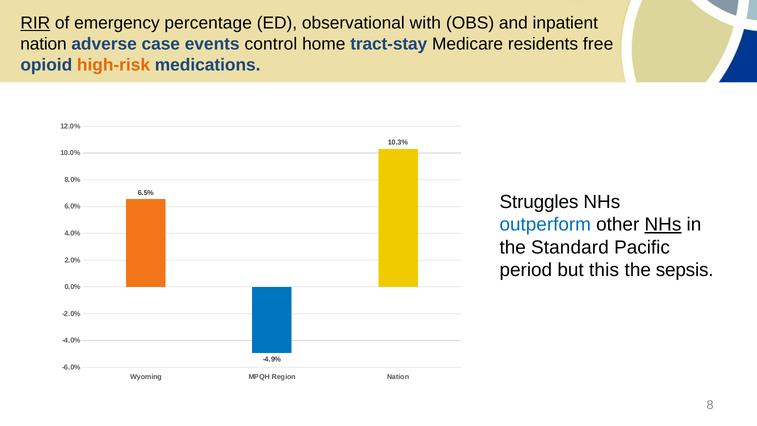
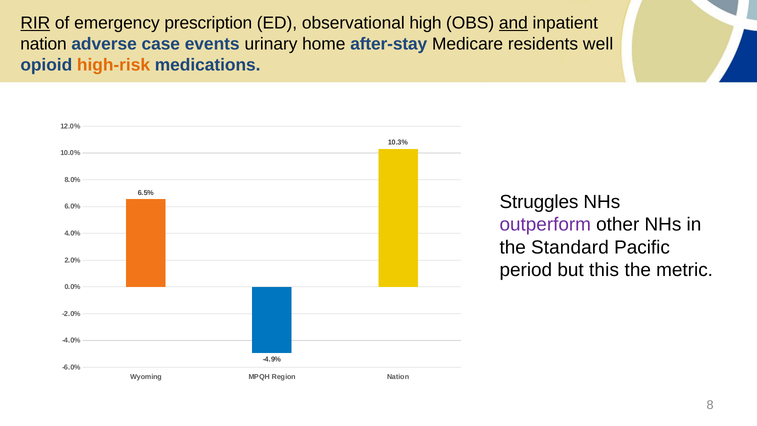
percentage: percentage -> prescription (208, 23)
with: with -> high (426, 23)
and underline: none -> present (513, 23)
control: control -> urinary (271, 44)
tract-stay: tract-stay -> after-stay (389, 44)
free: free -> well (598, 44)
outperform colour: blue -> purple (545, 225)
NHs underline: present -> none (663, 225)
sepsis: sepsis -> metric (685, 270)
